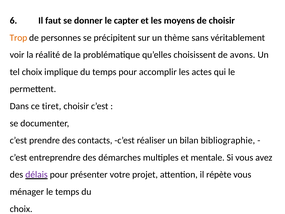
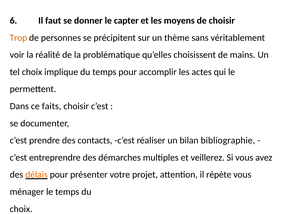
avons: avons -> mains (243, 55)
tiret: tiret -> faits (52, 106)
mentale: mentale -> veillerez (208, 157)
délais colour: purple -> orange (36, 174)
